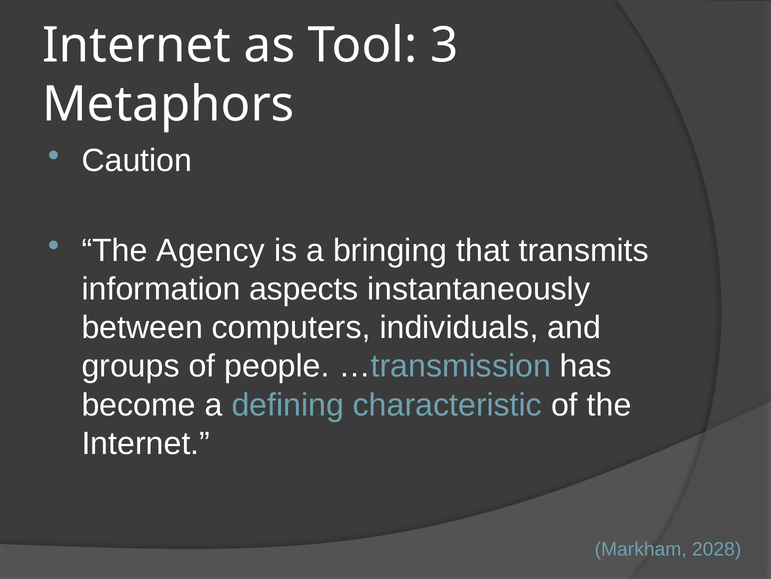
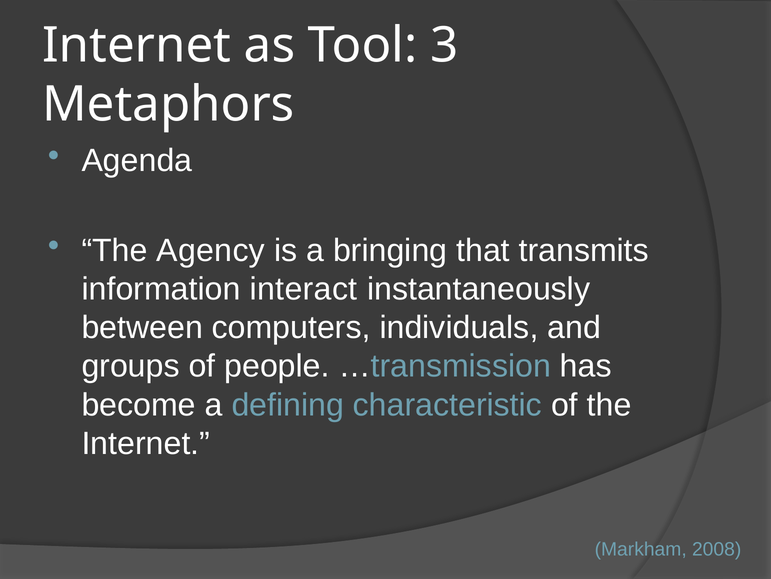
Caution: Caution -> Agenda (137, 160)
aspects: aspects -> interact (304, 289)
2028: 2028 -> 2008 (717, 549)
